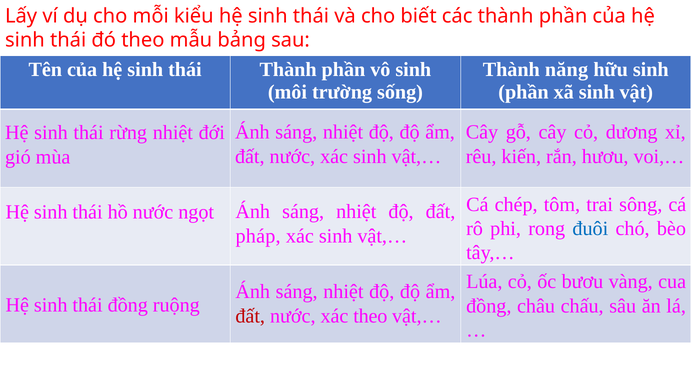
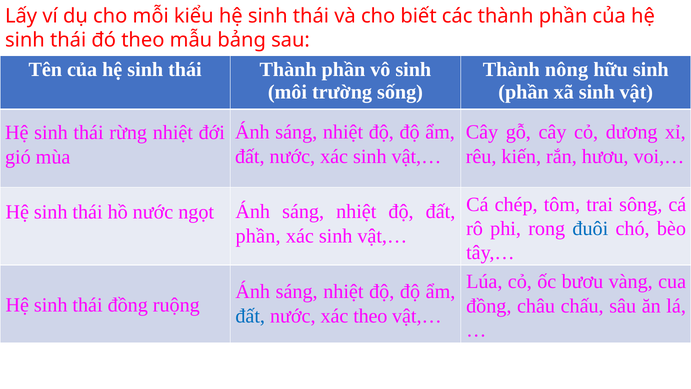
năng: năng -> nông (566, 70)
pháp: pháp -> phần (258, 236)
đất colour: red -> blue (250, 316)
